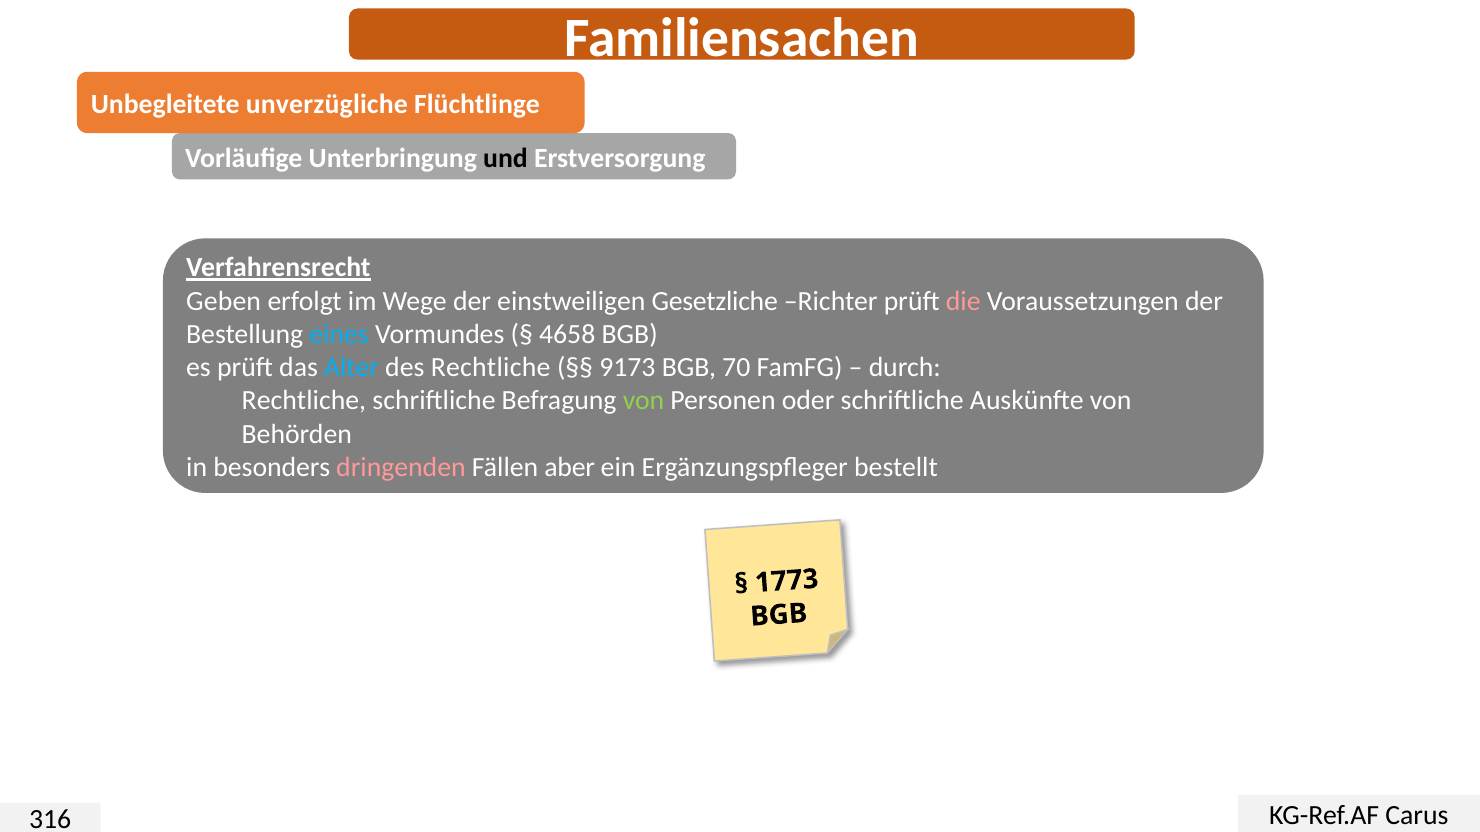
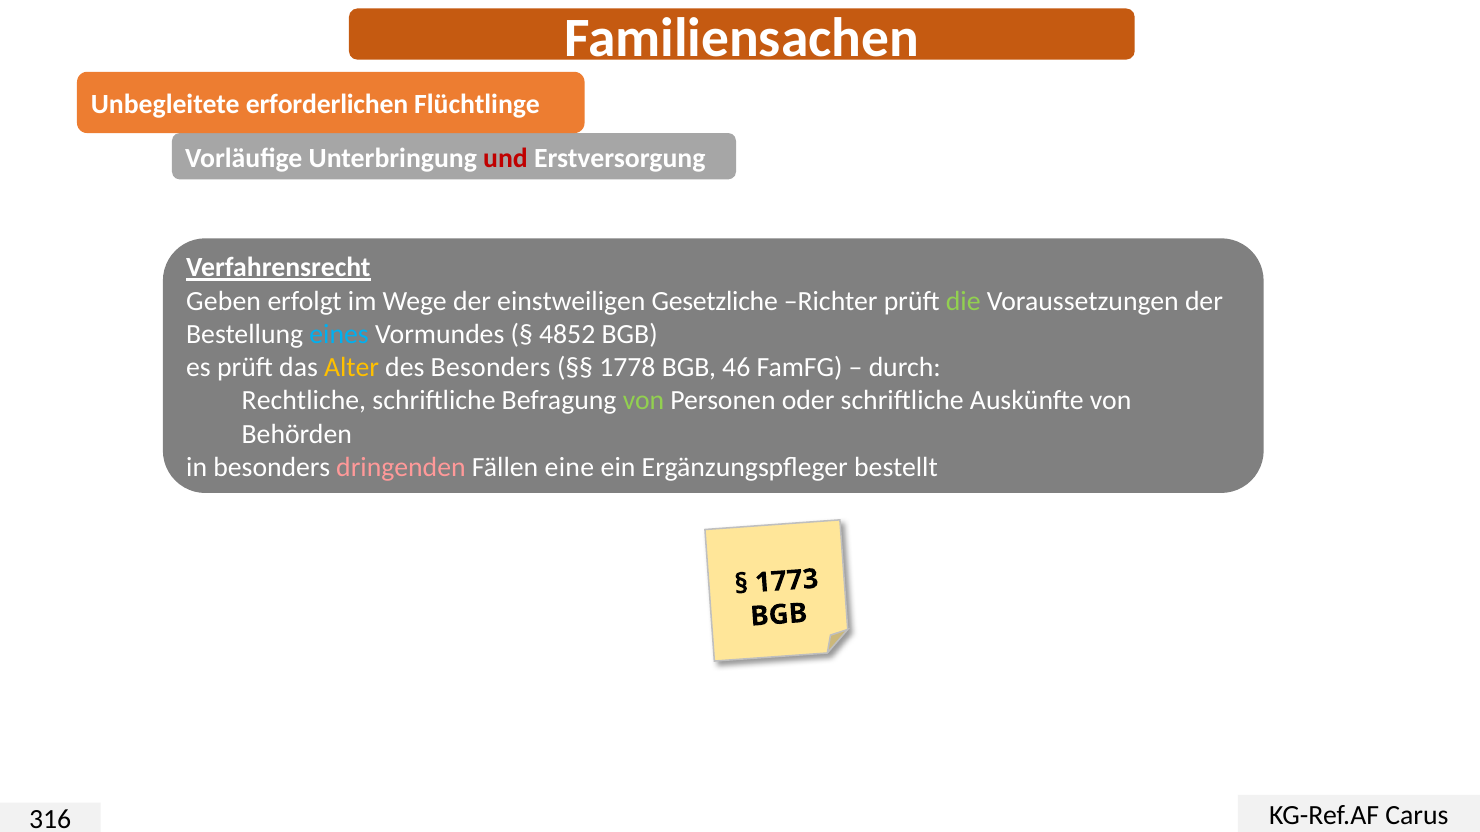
unverzügliche: unverzügliche -> erforderlichen (327, 104)
und colour: black -> red (506, 158)
die colour: pink -> light green (963, 301)
4658: 4658 -> 4852 (567, 334)
Alter colour: light blue -> yellow (352, 368)
des Rechtliche: Rechtliche -> Besonders (491, 368)
9173: 9173 -> 1778 (627, 368)
70: 70 -> 46 (736, 368)
aber: aber -> eine (569, 468)
